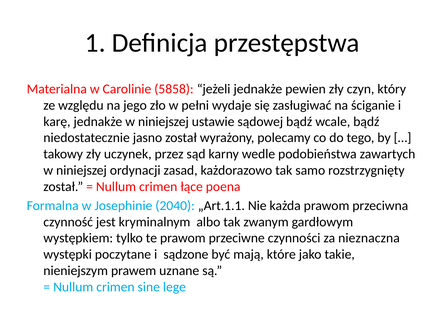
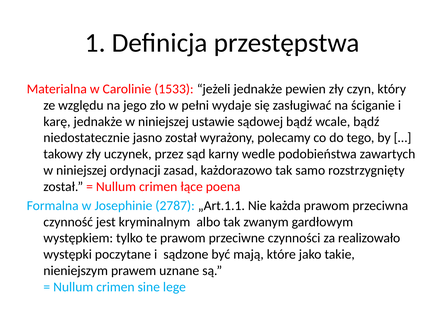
5858: 5858 -> 1533 (174, 89)
2040: 2040 -> 2787 (175, 206)
nieznaczna: nieznaczna -> realizowało (369, 239)
